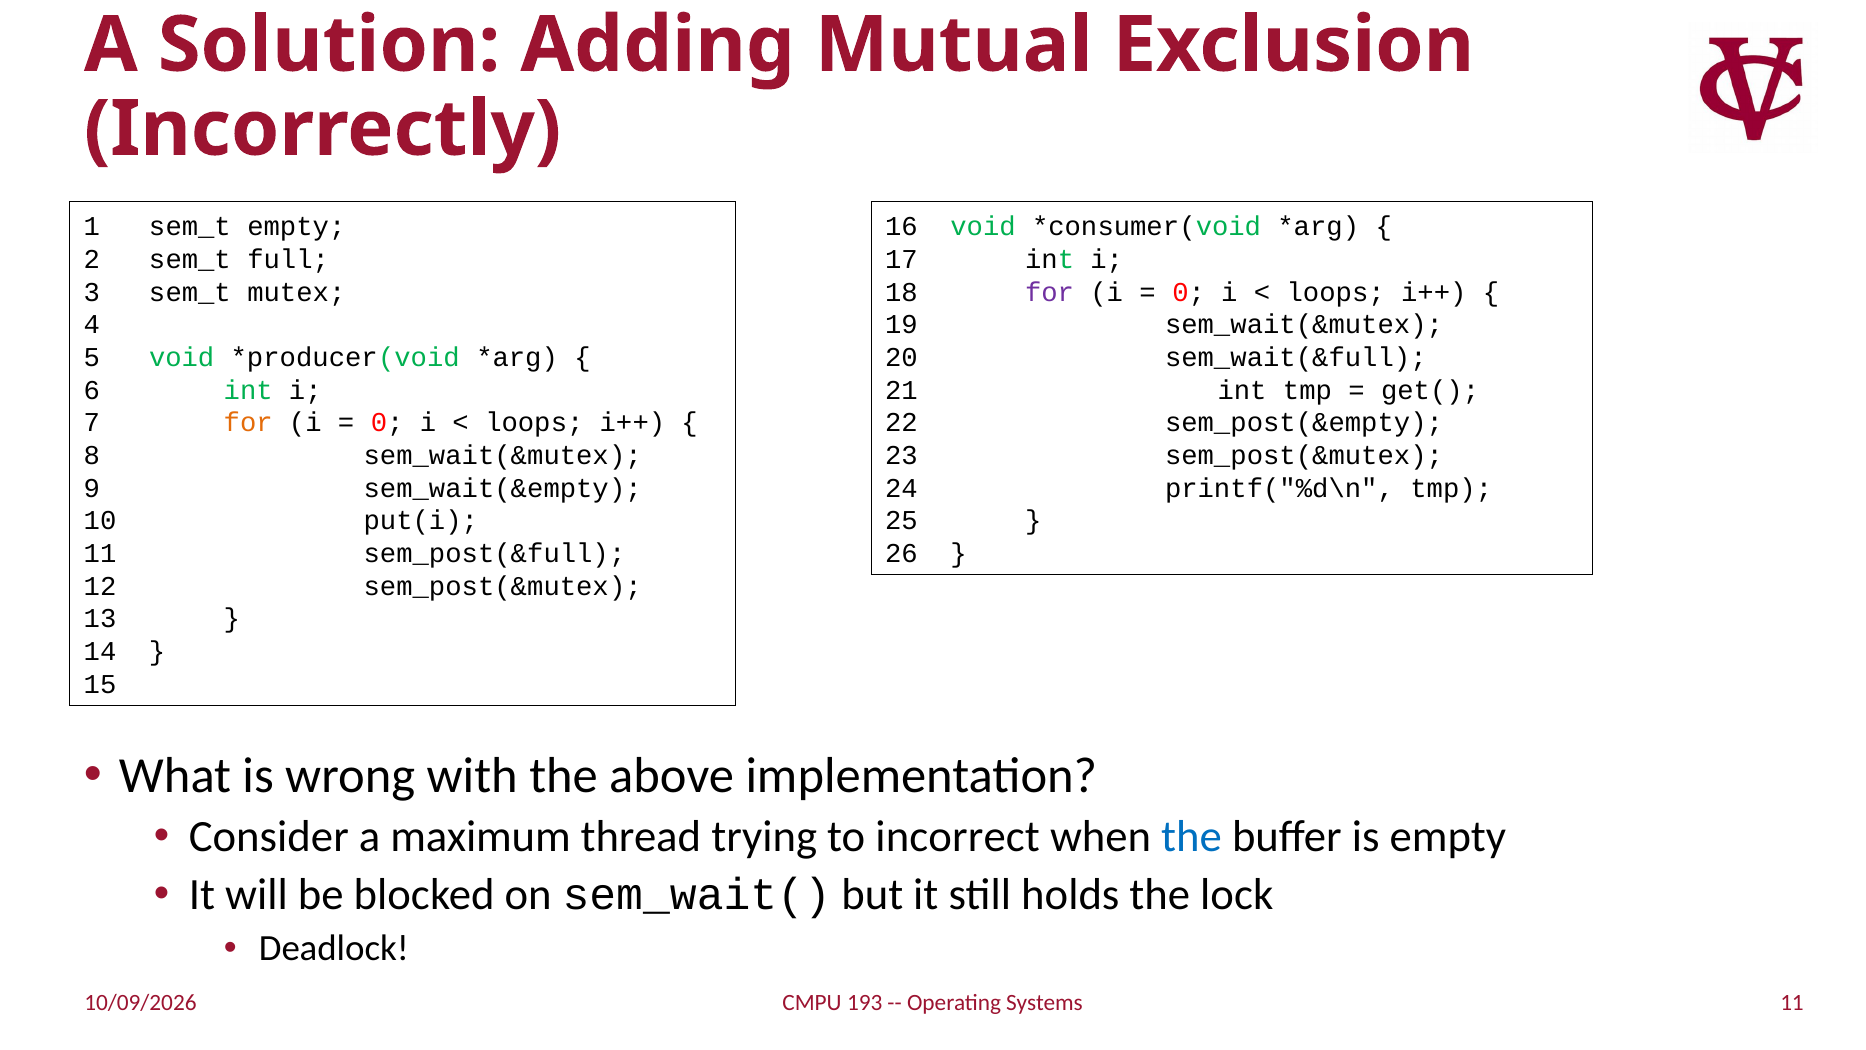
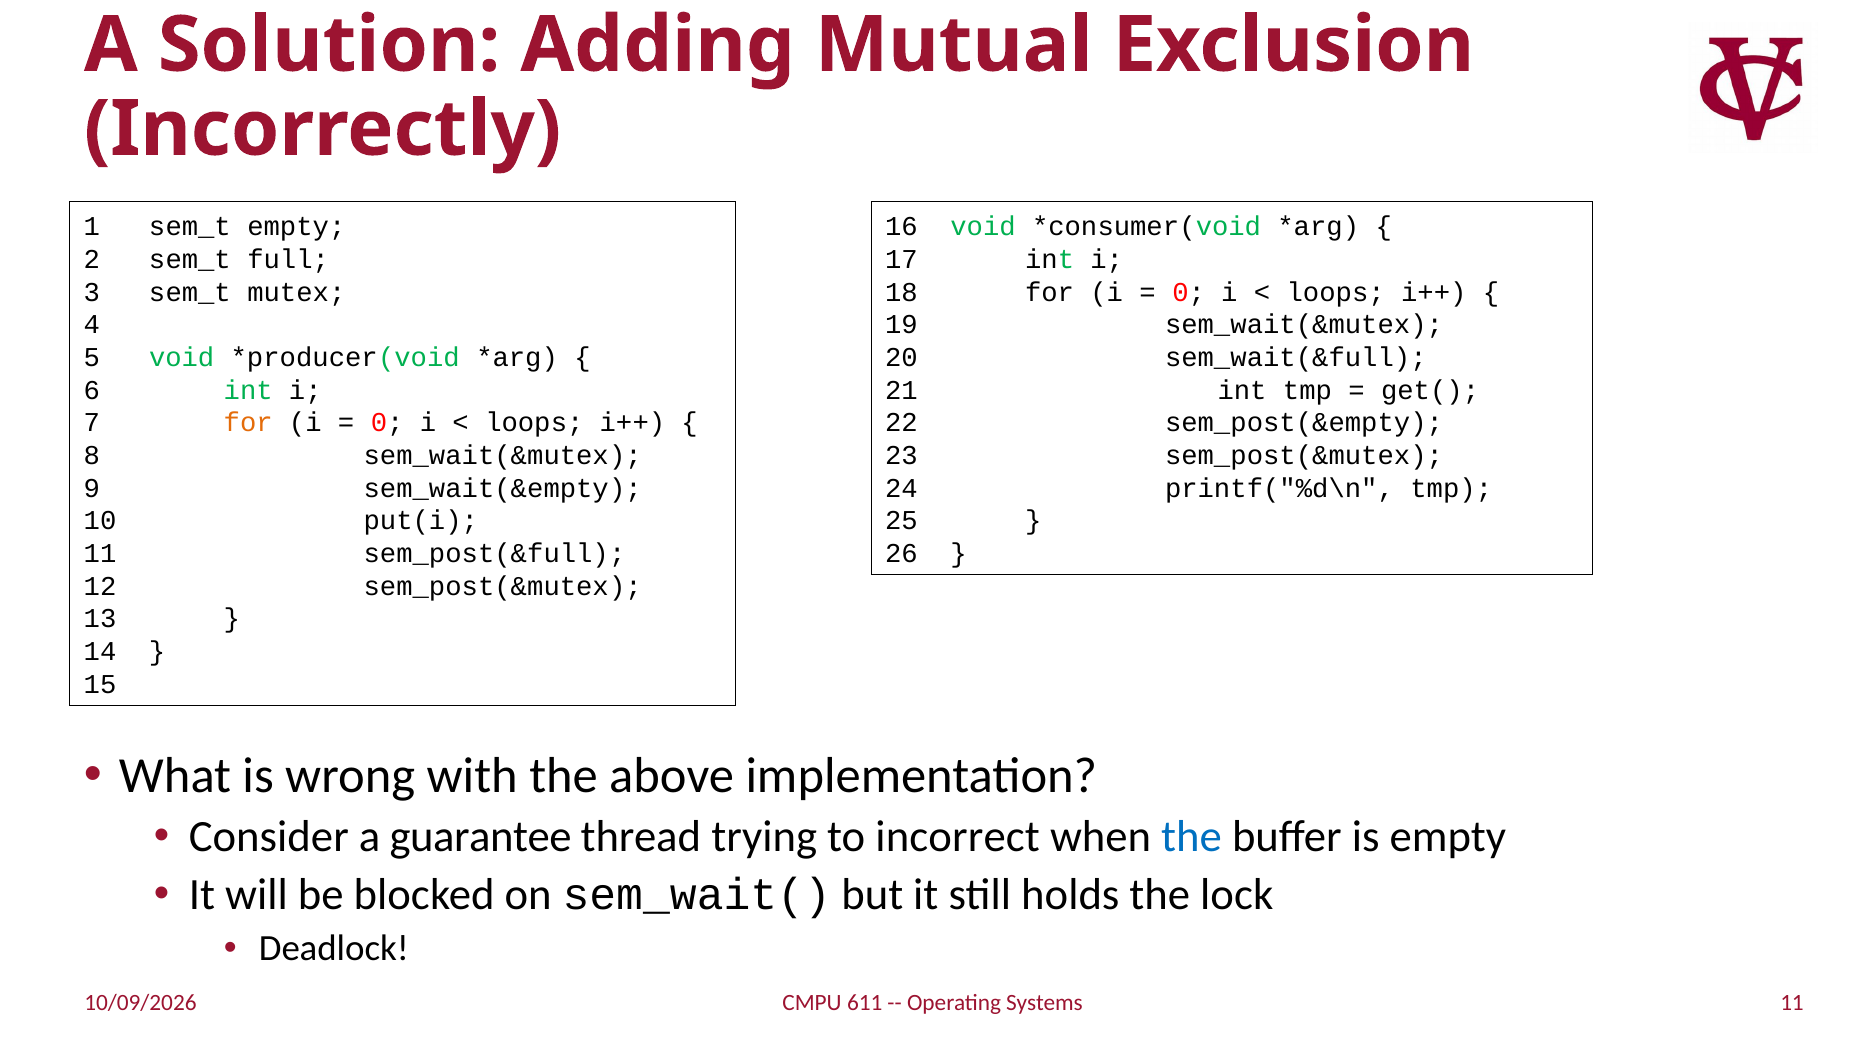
for colour: purple -> black (1050, 292)
maximum: maximum -> guarantee (481, 836)
193: 193 -> 611 (865, 1002)
